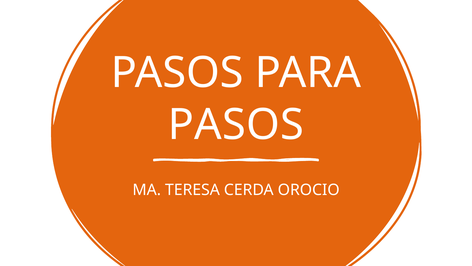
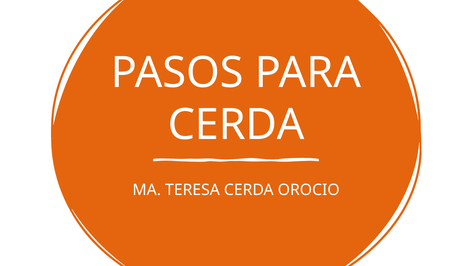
PASOS: PASOS -> CERDA (236, 125)
